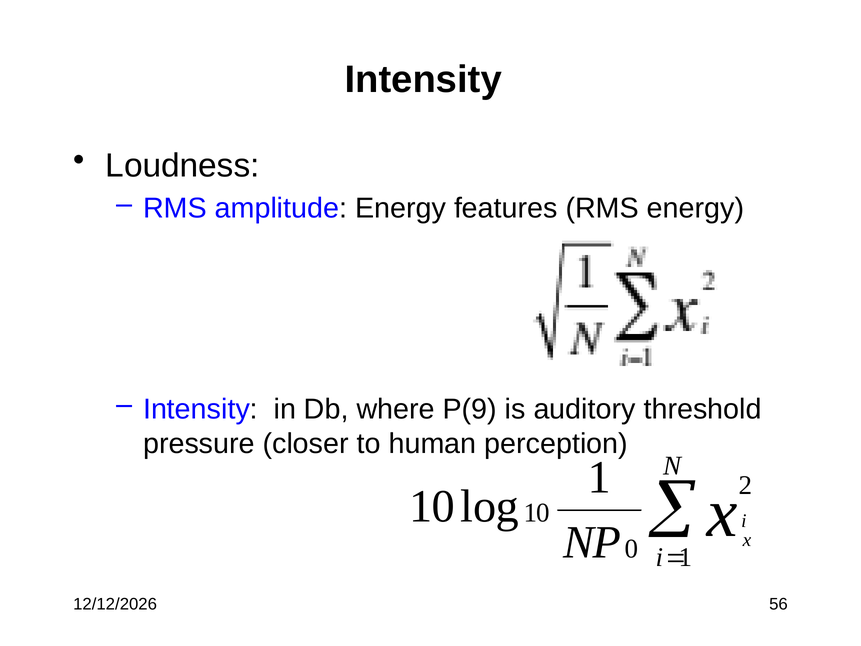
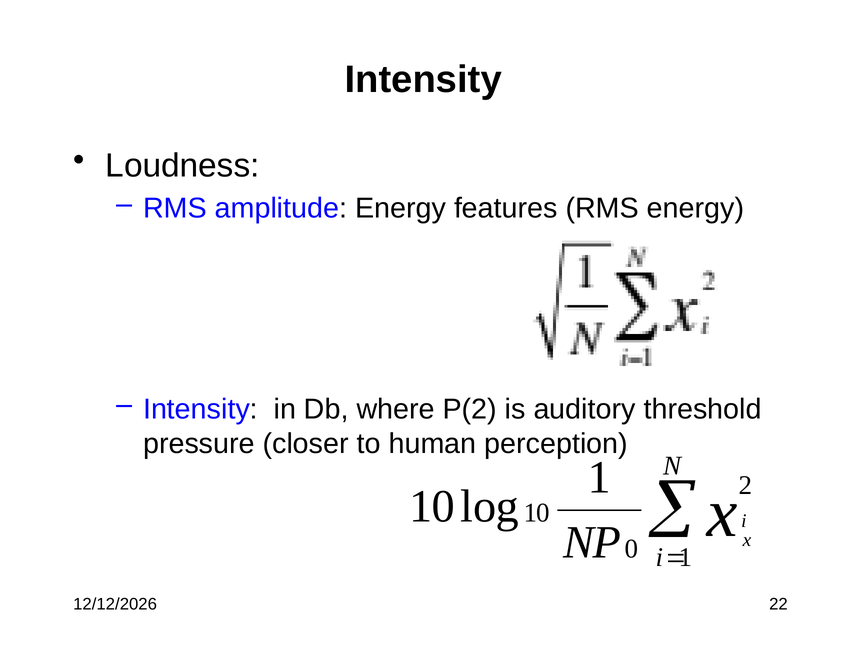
P(9: P(9 -> P(2 (470, 409)
56: 56 -> 22 (778, 604)
